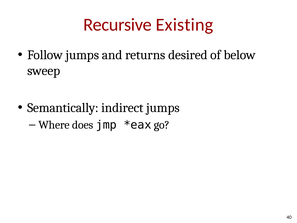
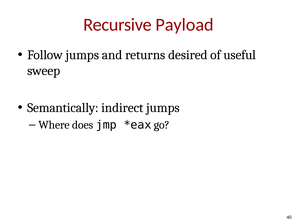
Existing: Existing -> Payload (185, 25)
below: below -> useful (240, 55)
